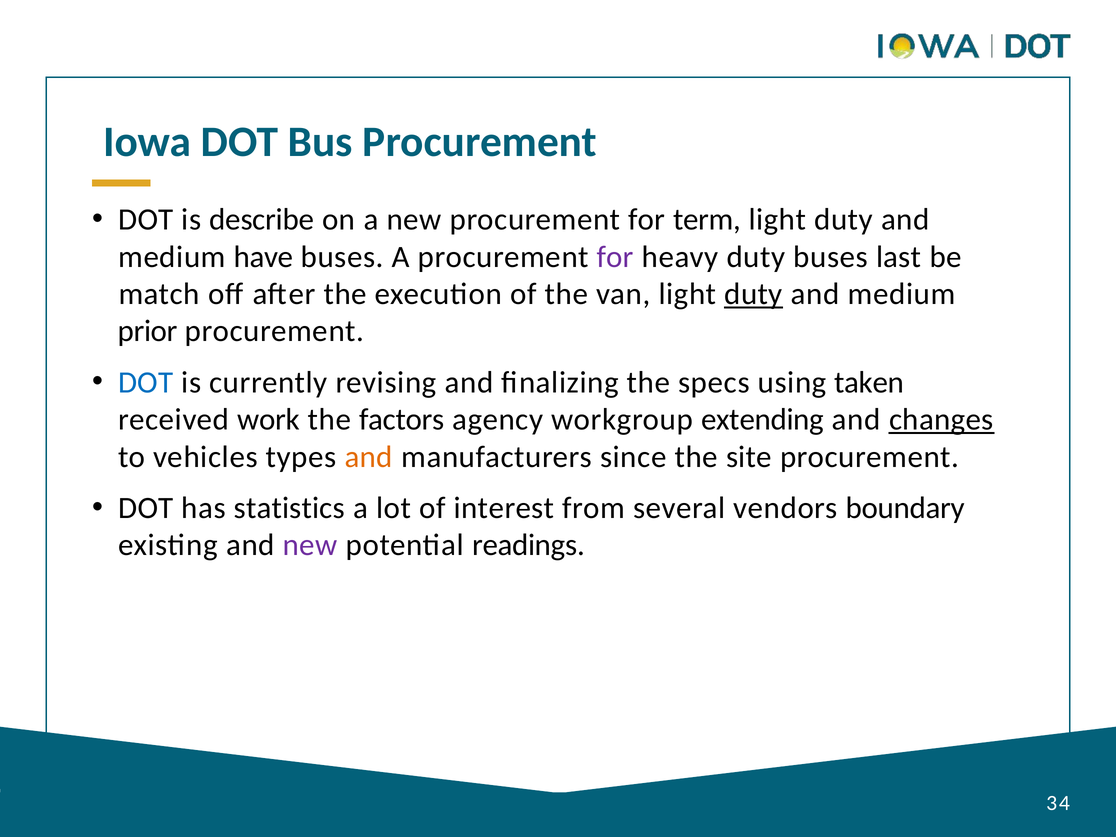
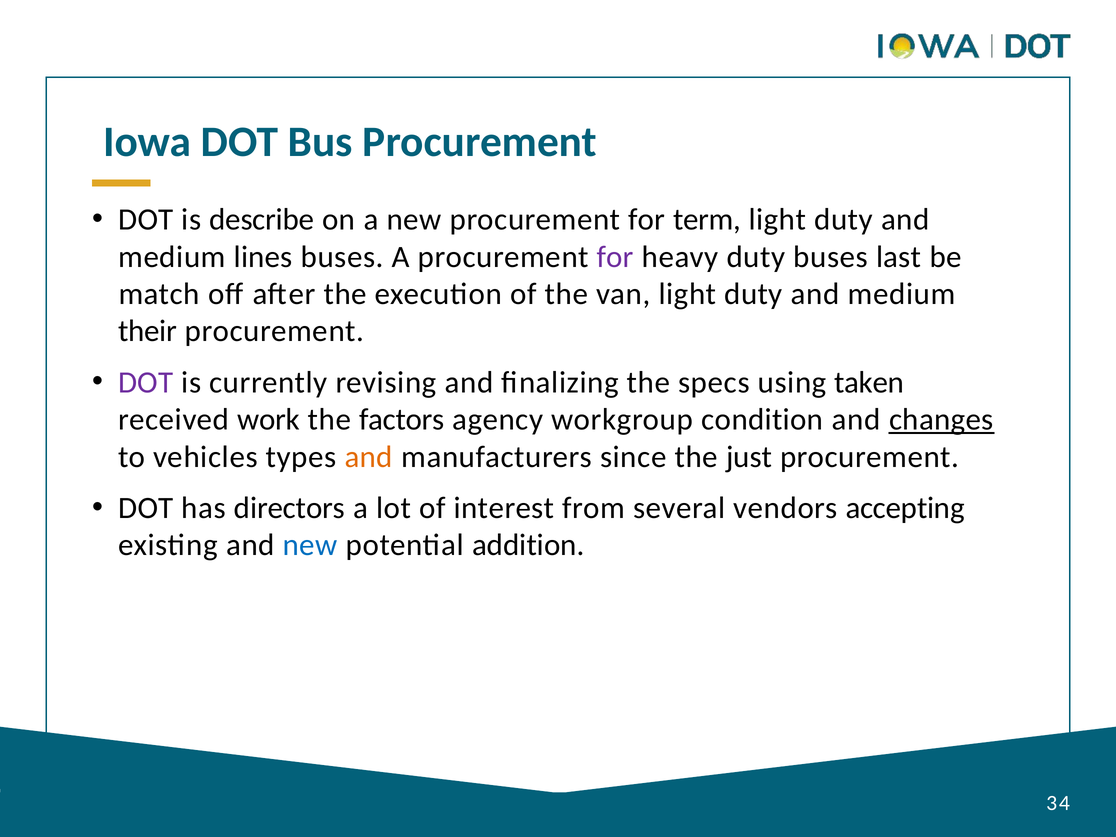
have: have -> lines (263, 257)
duty underline: present -> none (753, 294)
prior: prior -> their (148, 331)
DOT colour: blue -> purple (146, 382)
extending: extending -> condition (762, 420)
site: site -> just (749, 457)
statistics: statistics -> directors (289, 508)
boundary: boundary -> accepting (905, 508)
new colour: purple -> blue (310, 545)
readings: readings -> addition (528, 545)
